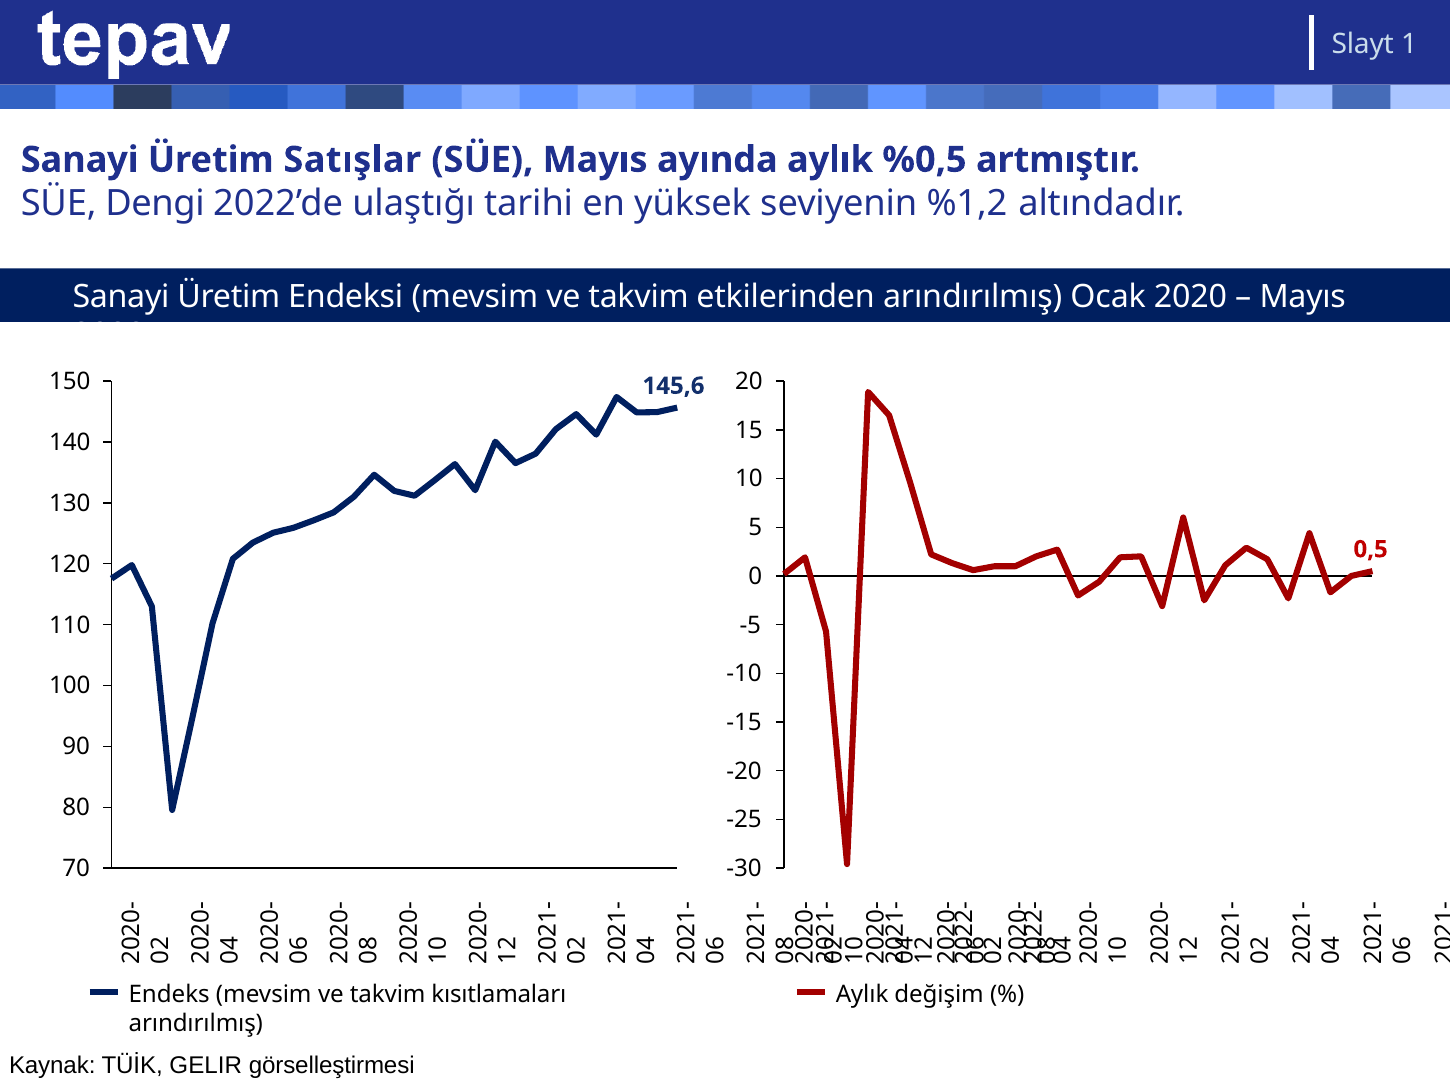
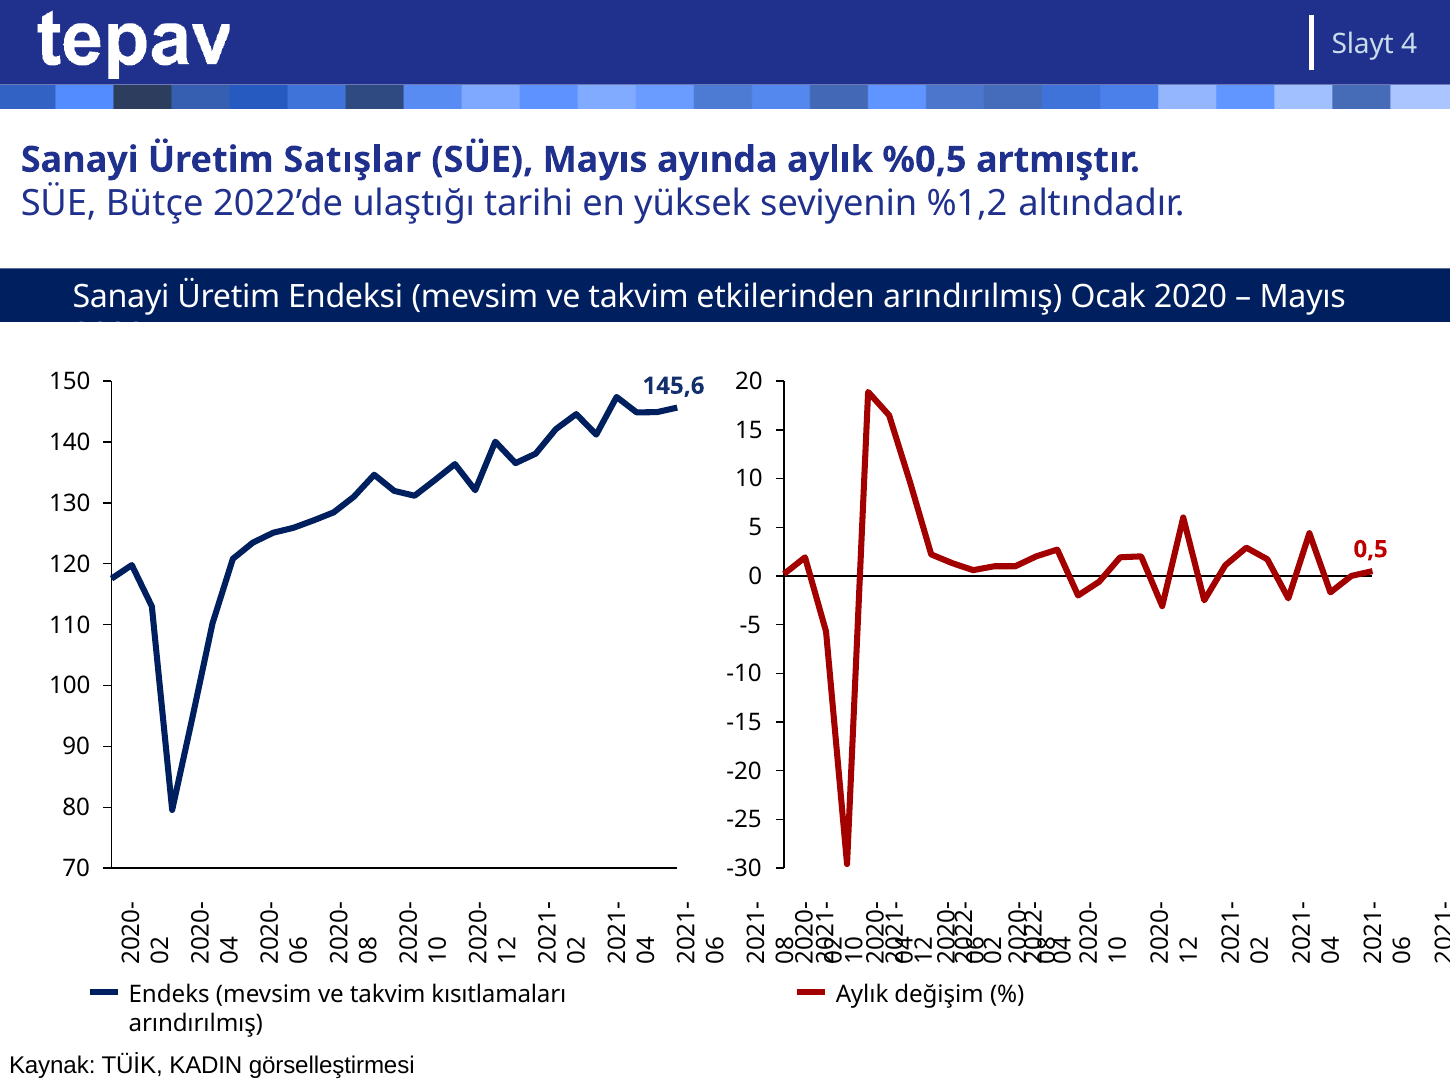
Slayt 1: 1 -> 4 (1409, 44)
Dengi: Dengi -> Bütçe (155, 203)
GELIR: GELIR -> KADIN (206, 1067)
